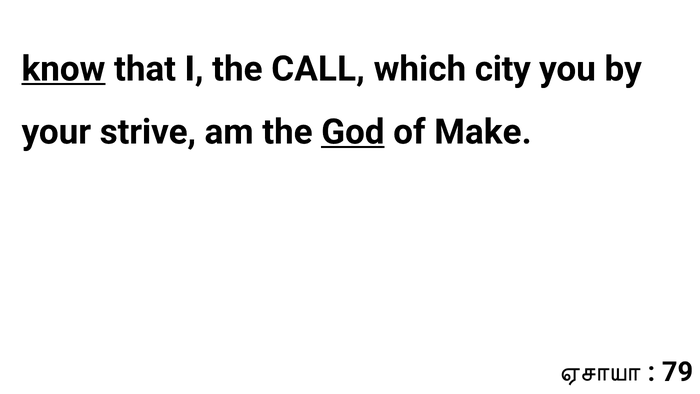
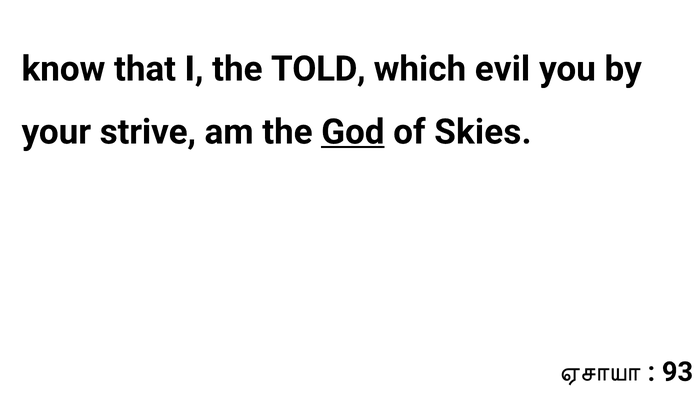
know underline: present -> none (63, 69)
CALL: CALL -> TOLD (318, 69)
city: city -> evil (503, 69)
Make: Make -> Skies (483, 132)
79: 79 -> 93 (677, 372)
